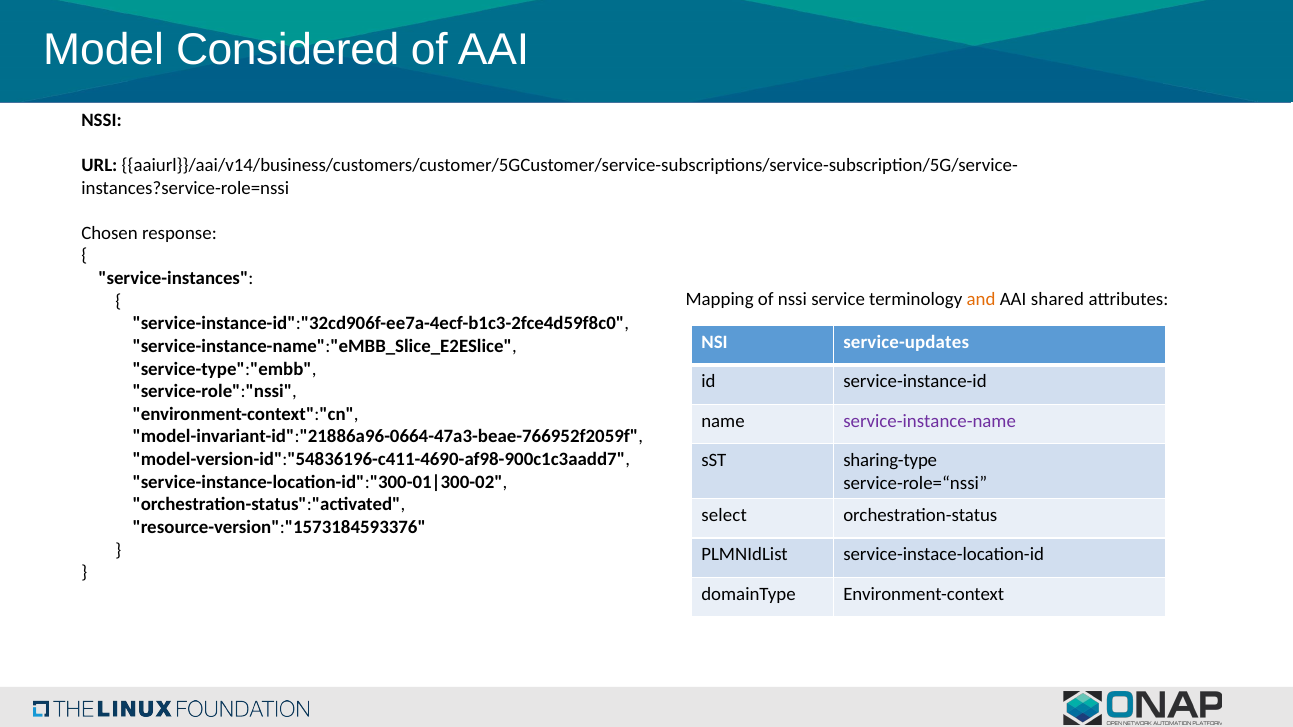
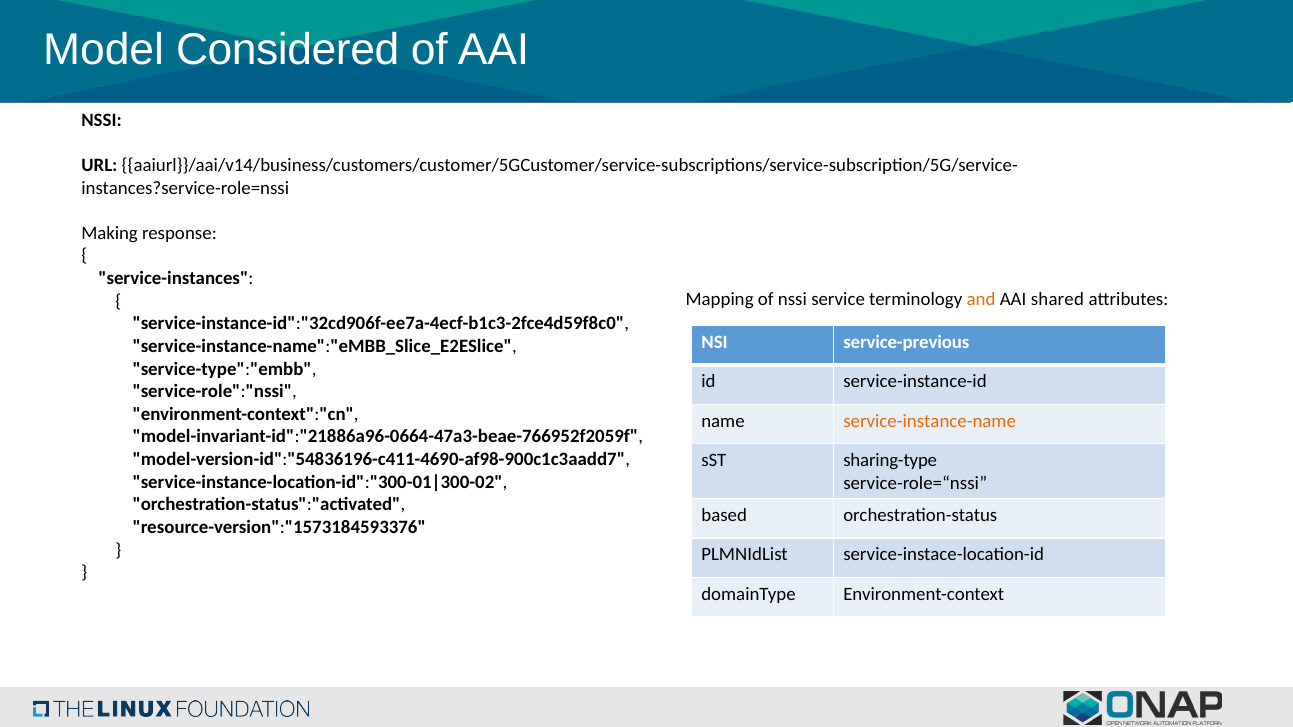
Chosen: Chosen -> Making (110, 233)
service-updates: service-updates -> service-previous (906, 342)
service-instance-name colour: purple -> orange (930, 421)
select: select -> based (724, 515)
